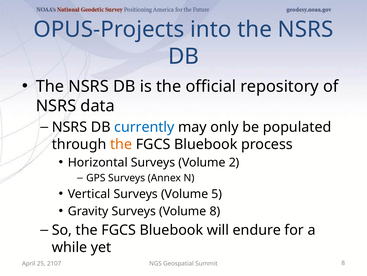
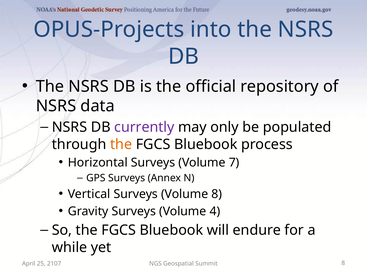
currently colour: blue -> purple (144, 127)
2: 2 -> 7 (234, 162)
Volume 5: 5 -> 8 (217, 194)
Volume 8: 8 -> 4 (215, 211)
